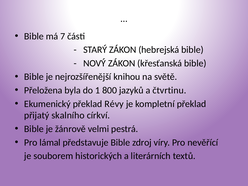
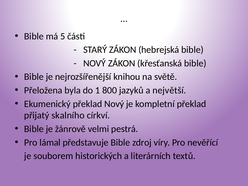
7: 7 -> 5 (63, 36)
čtvrtinu: čtvrtinu -> největší (169, 90)
překlad Révy: Révy -> Nový (114, 104)
